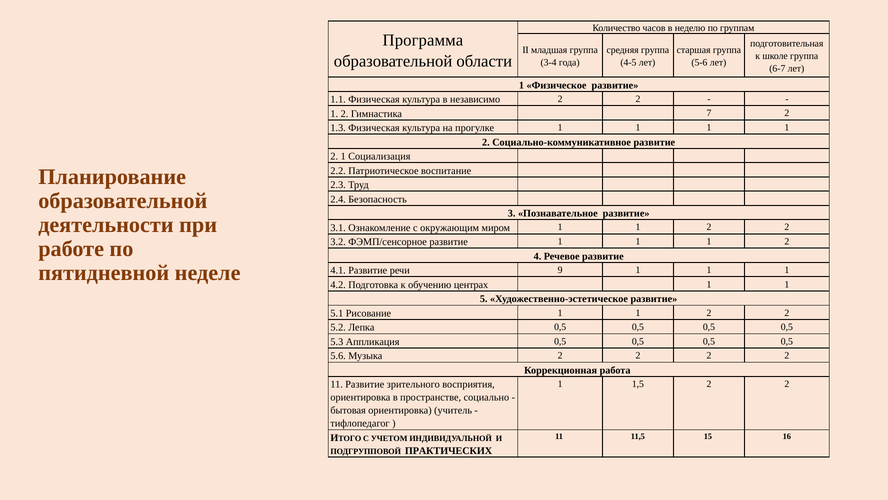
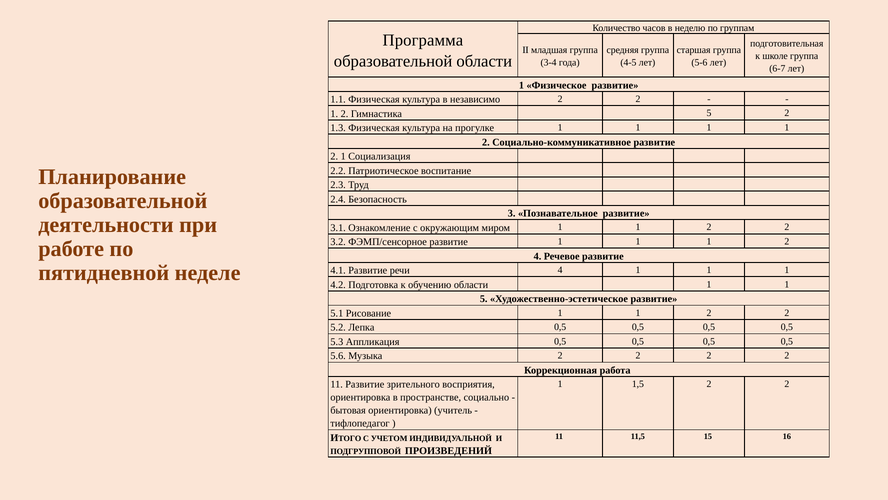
Гимнастика 7: 7 -> 5 (709, 113)
речи 9: 9 -> 4 (560, 270)
обучению центрах: центрах -> области (471, 284)
ПРАКТИЧЕСКИХ: ПРАКТИЧЕСКИХ -> ПРОИЗВЕДЕНИЙ (448, 450)
